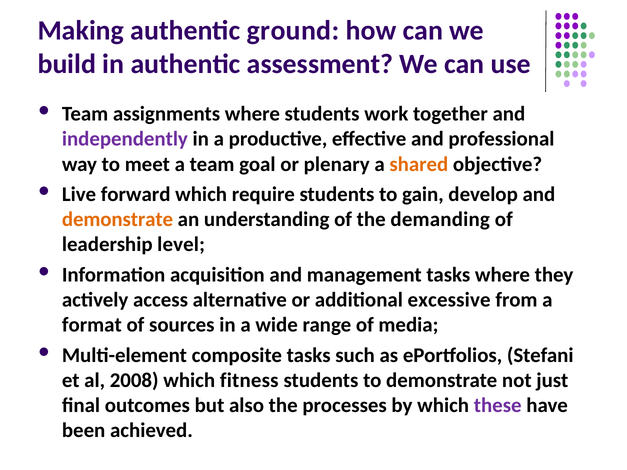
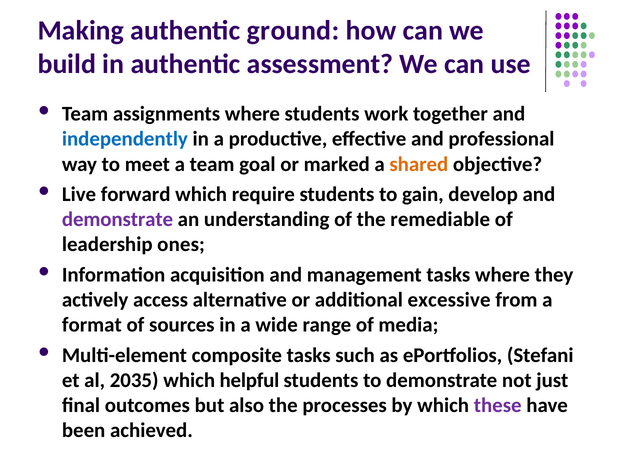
independently colour: purple -> blue (125, 139)
plenary: plenary -> marked (337, 164)
demonstrate colour: orange -> purple (117, 220)
demanding: demanding -> remediable (440, 220)
level: level -> ones (181, 245)
2008: 2008 -> 2035 (134, 381)
fitness: fitness -> helpful (249, 381)
